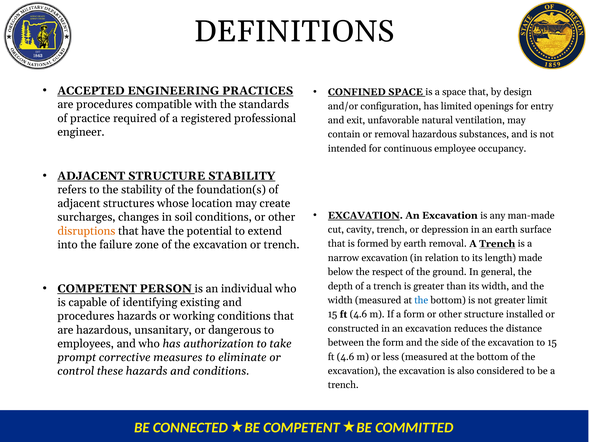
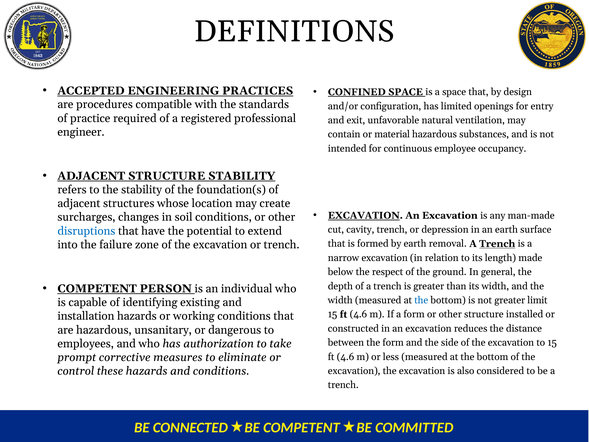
or removal: removal -> material (392, 134)
disruptions colour: orange -> blue (86, 231)
procedures: procedures -> installation (86, 316)
